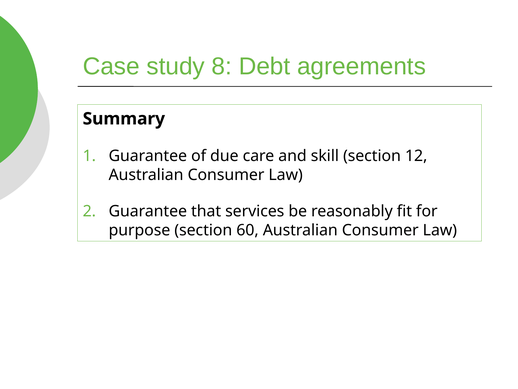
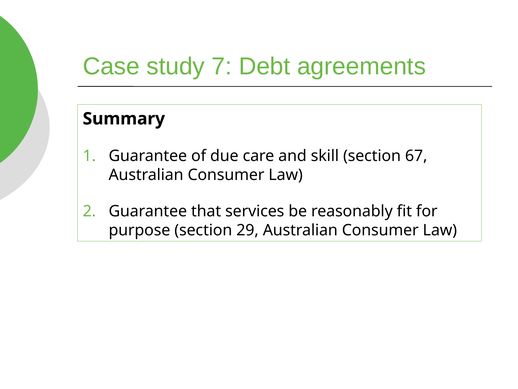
8: 8 -> 7 (222, 66)
12: 12 -> 67 (416, 156)
60: 60 -> 29 (248, 230)
